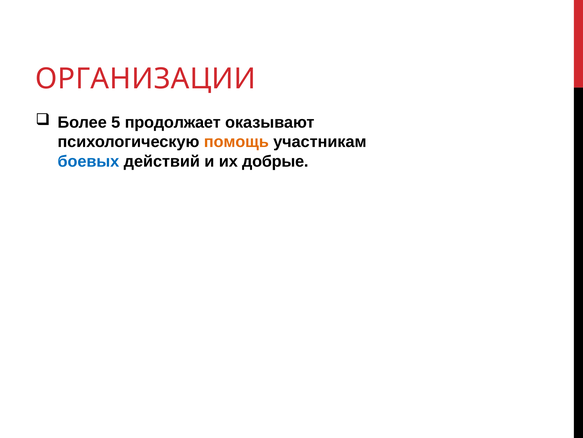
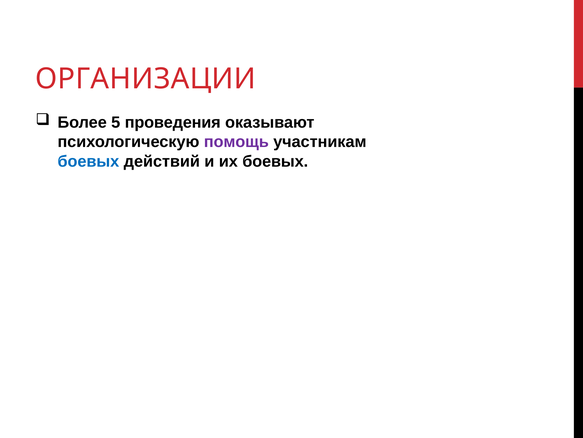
продолжает: продолжает -> проведения (173, 122)
помощь colour: orange -> purple (236, 142)
их добрые: добрые -> боевых (275, 161)
